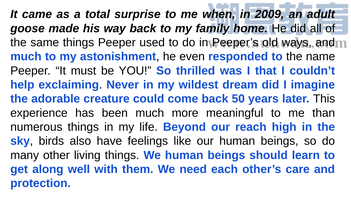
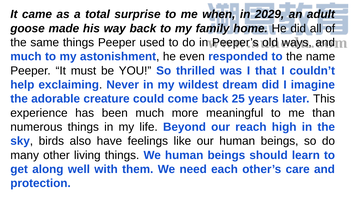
2009: 2009 -> 2029 (270, 14)
50: 50 -> 25 (238, 99)
